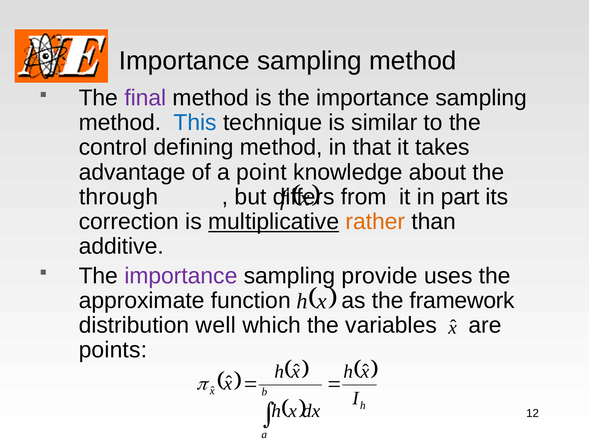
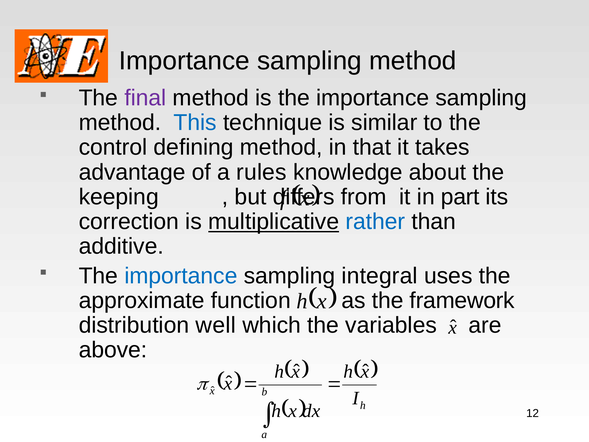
point: point -> rules (261, 172)
through: through -> keeping (119, 197)
rather colour: orange -> blue (375, 222)
importance colour: purple -> blue (181, 276)
provide: provide -> integral (380, 276)
points: points -> above (113, 350)
